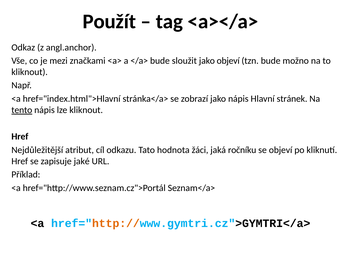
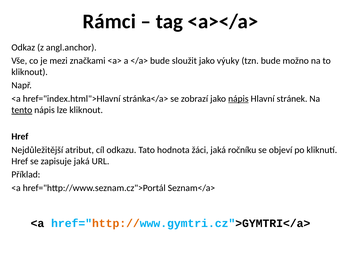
Použít: Použít -> Rámci (109, 21)
jako objeví: objeví -> výuky (228, 61)
nápis underline: none -> present (238, 99)
zapisuje jaké: jaké -> jaká (82, 161)
